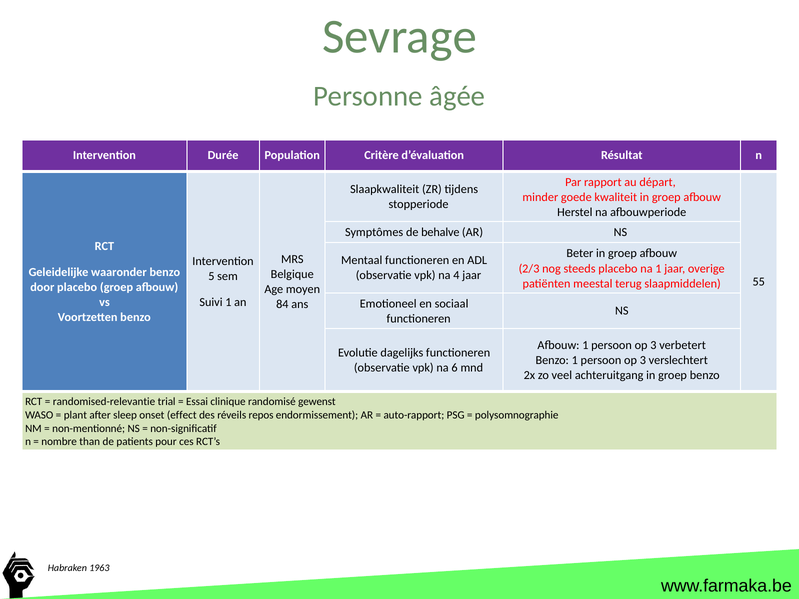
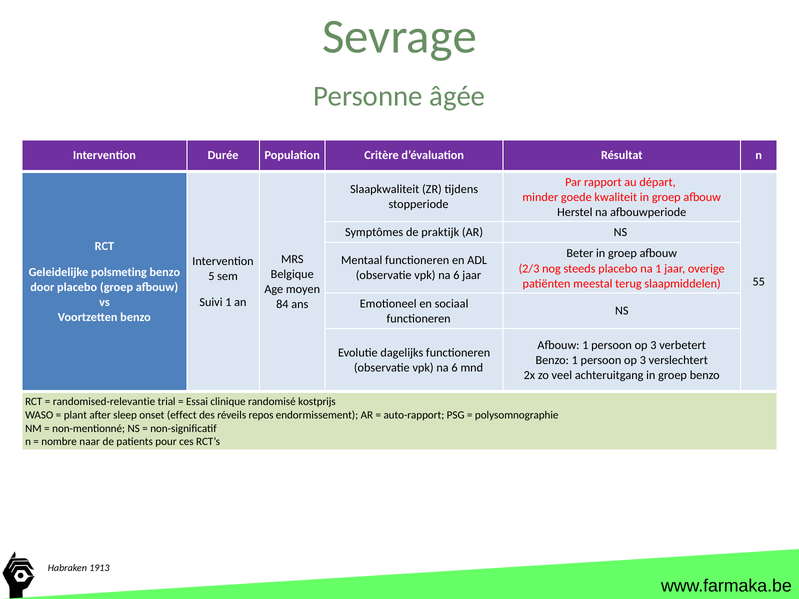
behalve: behalve -> praktijk (440, 233)
waaronder: waaronder -> polsmeting (119, 272)
4: 4 -> 6 (456, 276)
gewenst: gewenst -> kostprijs (317, 402)
than: than -> naar (90, 442)
1963: 1963 -> 1913 (99, 568)
